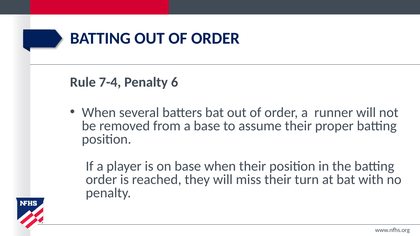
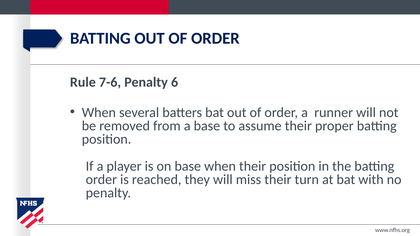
7-4: 7-4 -> 7-6 (110, 82)
